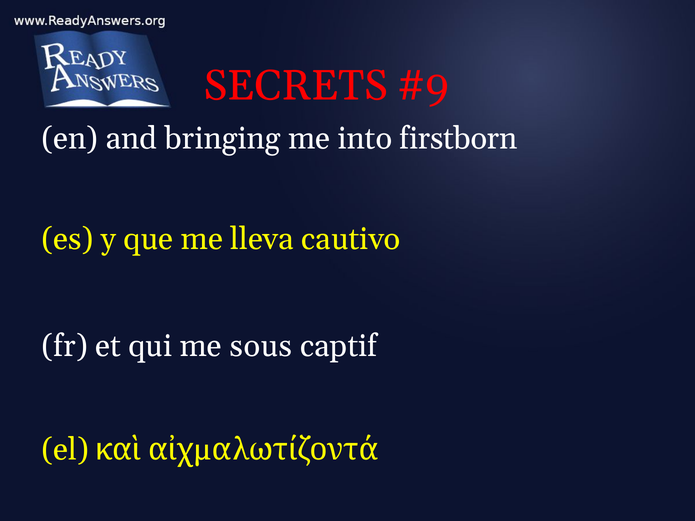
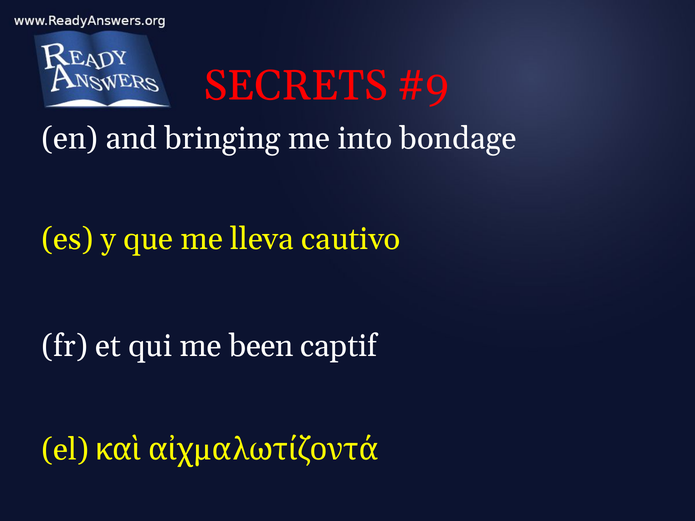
firstborn: firstborn -> bondage (458, 138)
sous: sous -> been (261, 346)
